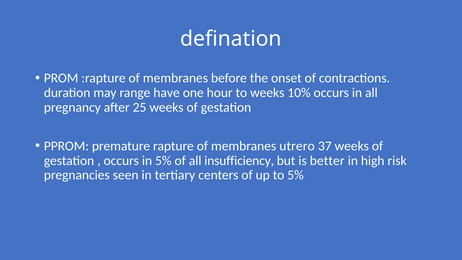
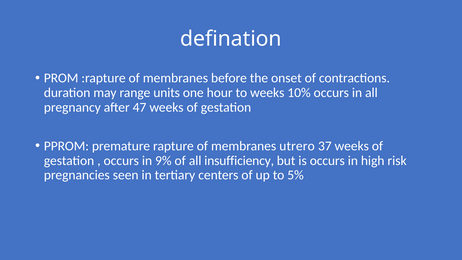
have: have -> units (167, 93)
25: 25 -> 47 (140, 107)
in 5%: 5% -> 9% (163, 161)
is better: better -> occurs (327, 161)
